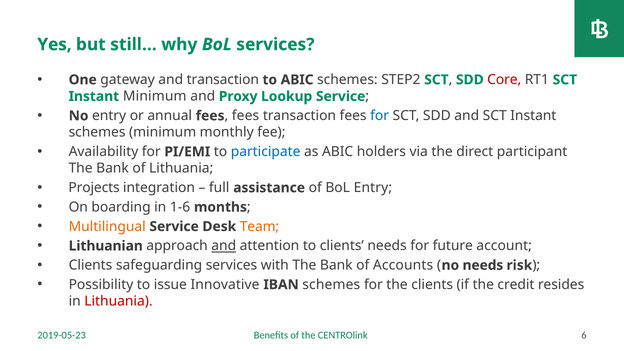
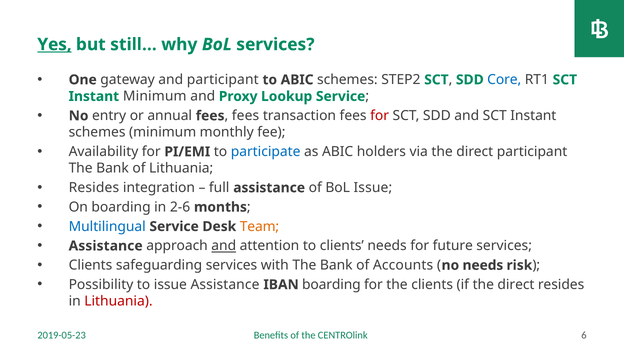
Yes underline: none -> present (54, 44)
and transaction: transaction -> participant (223, 80)
Core colour: red -> blue (504, 80)
for colour: blue -> red (380, 116)
Projects: Projects -> Resides (94, 188)
BoL Entry: Entry -> Issue (373, 188)
1-6: 1-6 -> 2-6 (180, 207)
Multilingual colour: orange -> blue (107, 227)
Lithuanian: Lithuanian -> Assistance (106, 246)
future account: account -> services (504, 246)
issue Innovative: Innovative -> Assistance (225, 285)
IBAN schemes: schemes -> boarding (331, 285)
if the credit: credit -> direct (516, 285)
